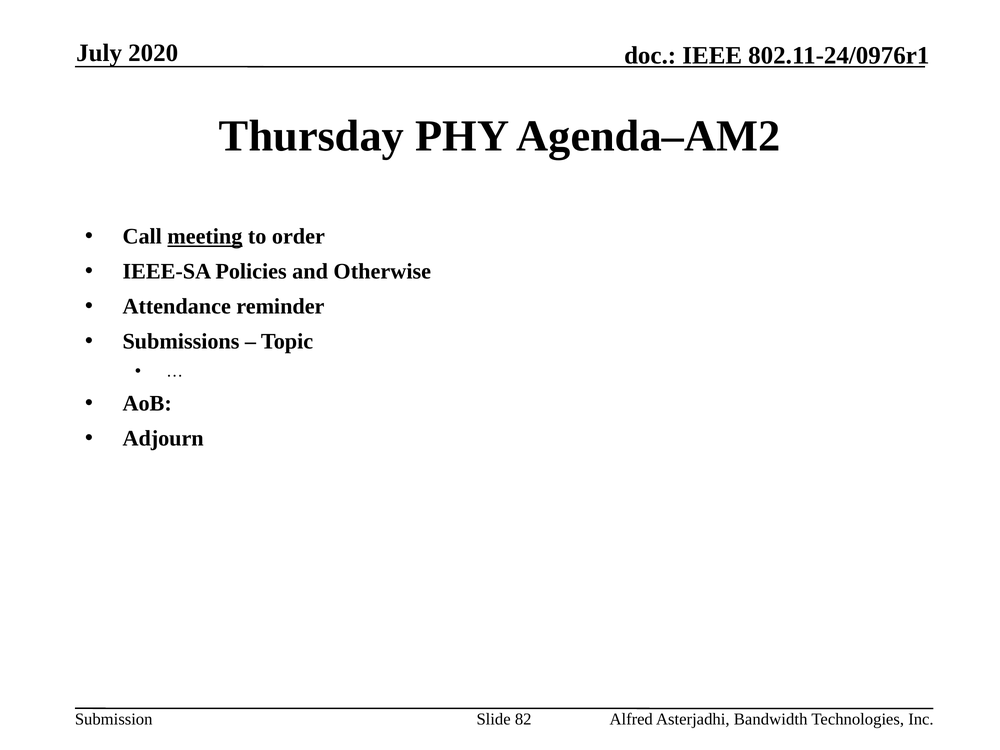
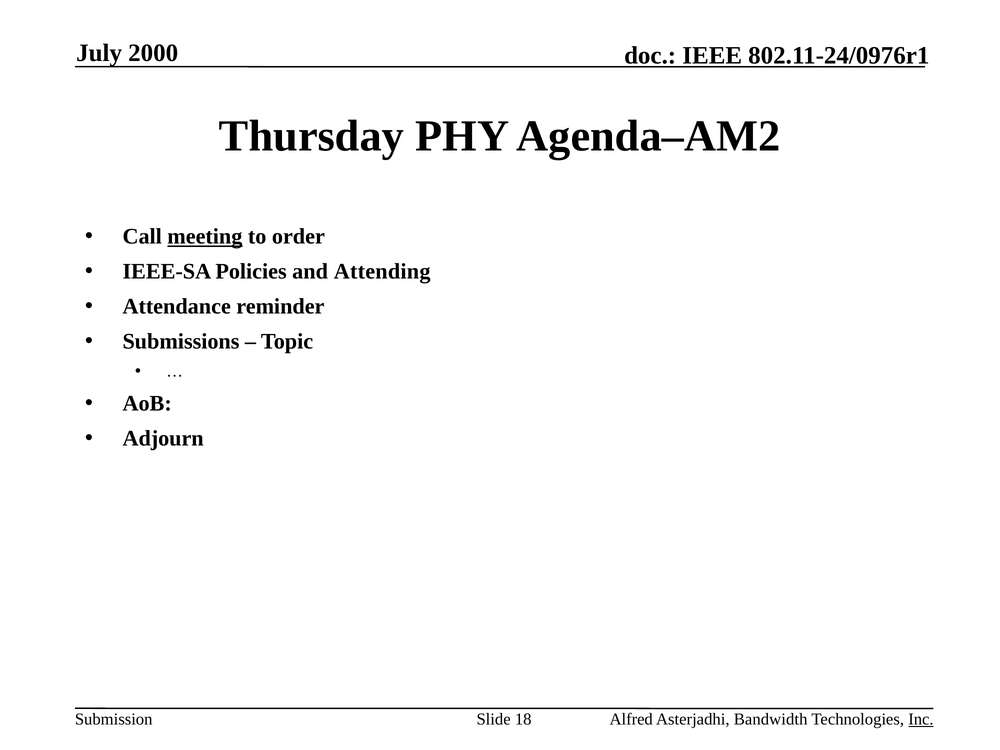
2020: 2020 -> 2000 (153, 53)
Otherwise: Otherwise -> Attending (382, 272)
82: 82 -> 18 (523, 719)
Inc underline: none -> present (921, 719)
